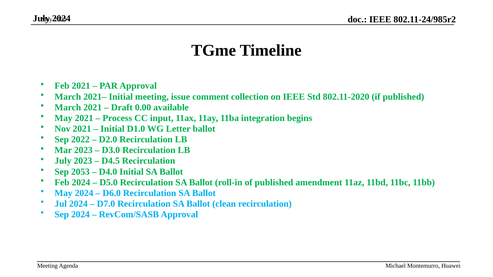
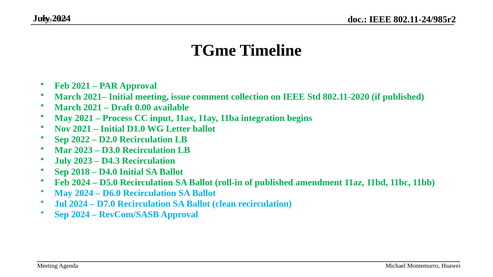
D4.5: D4.5 -> D4.3 (111, 161)
2053: 2053 -> 2018 (80, 172)
